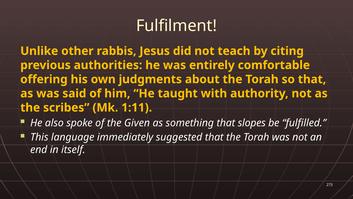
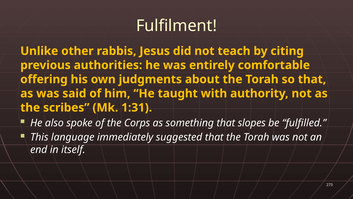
1:11: 1:11 -> 1:31 (137, 107)
Given: Given -> Corps (137, 123)
